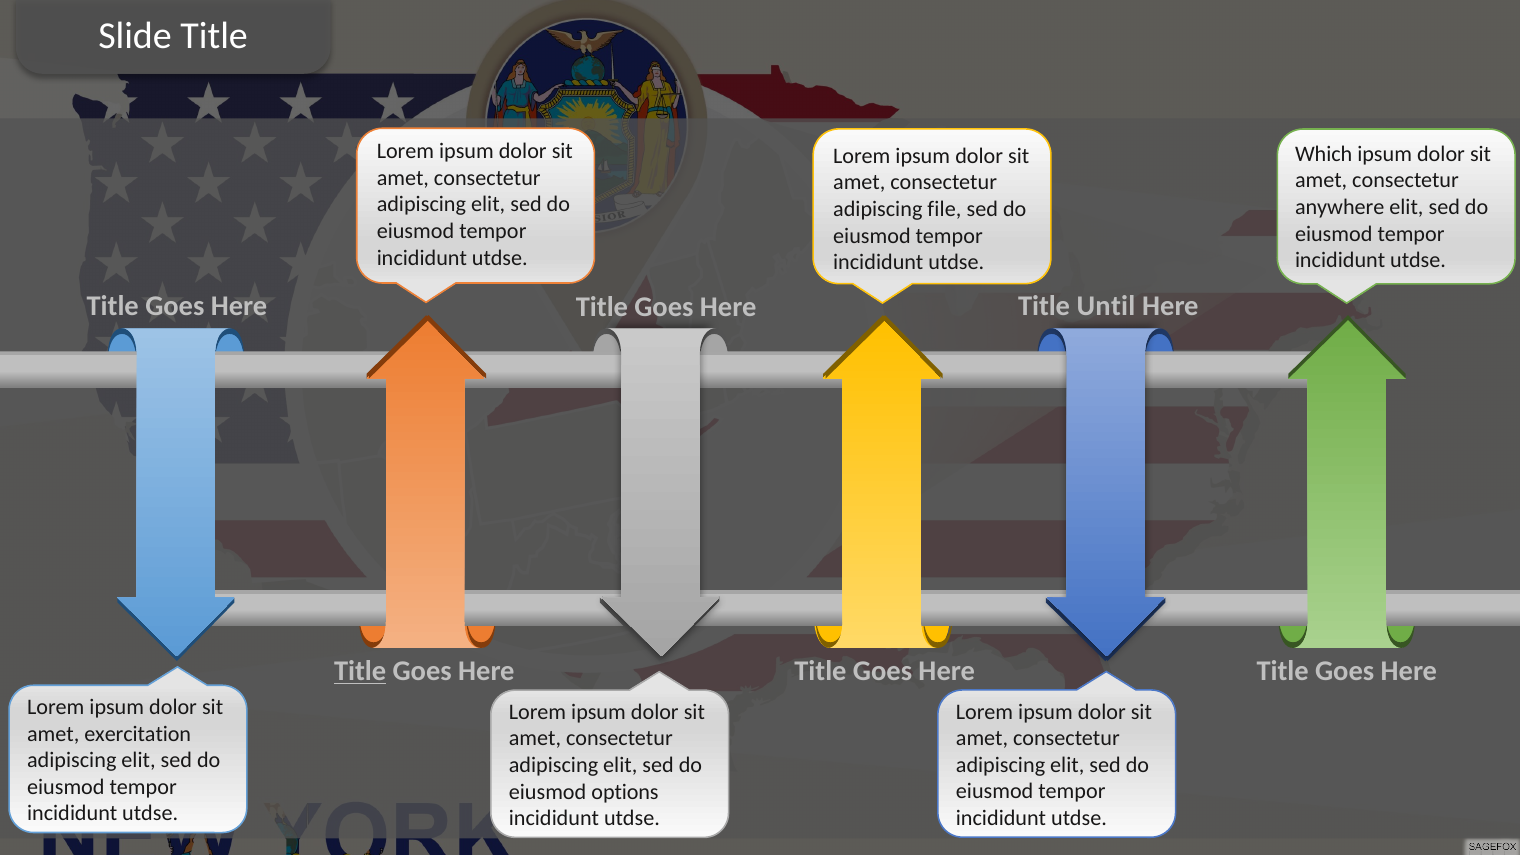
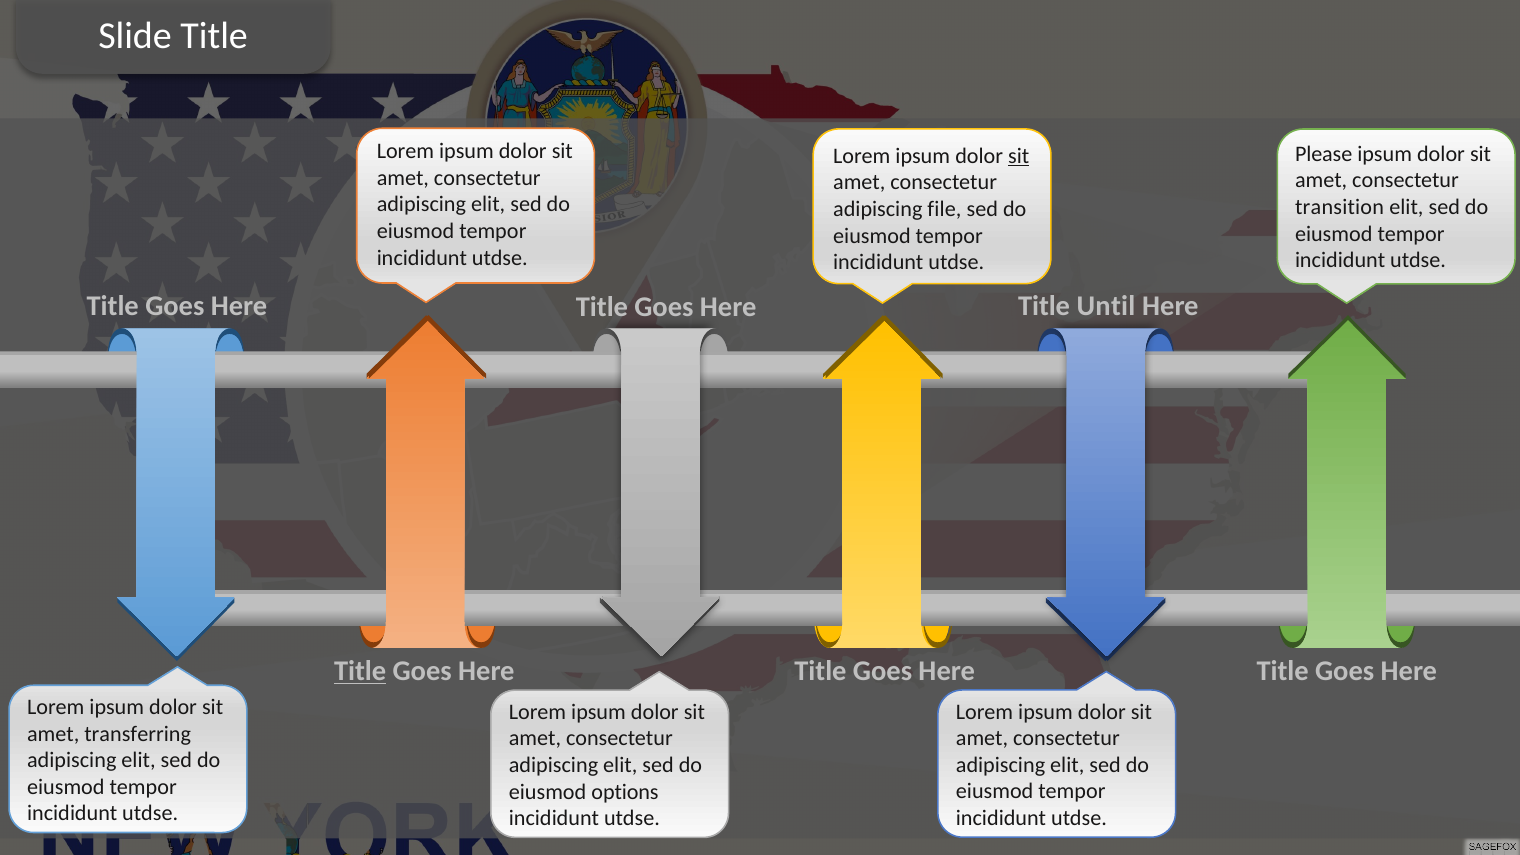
Which: Which -> Please (1324, 154)
sit underline: none -> present (1019, 156)
anywhere: anywhere -> transition (1340, 207)
exercitation: exercitation -> transferring (138, 734)
